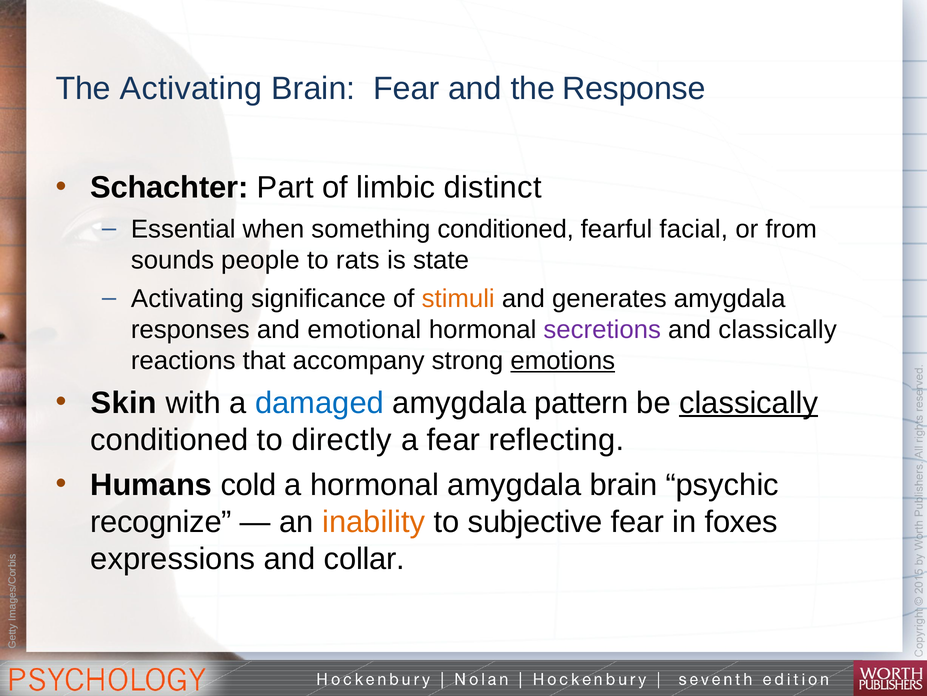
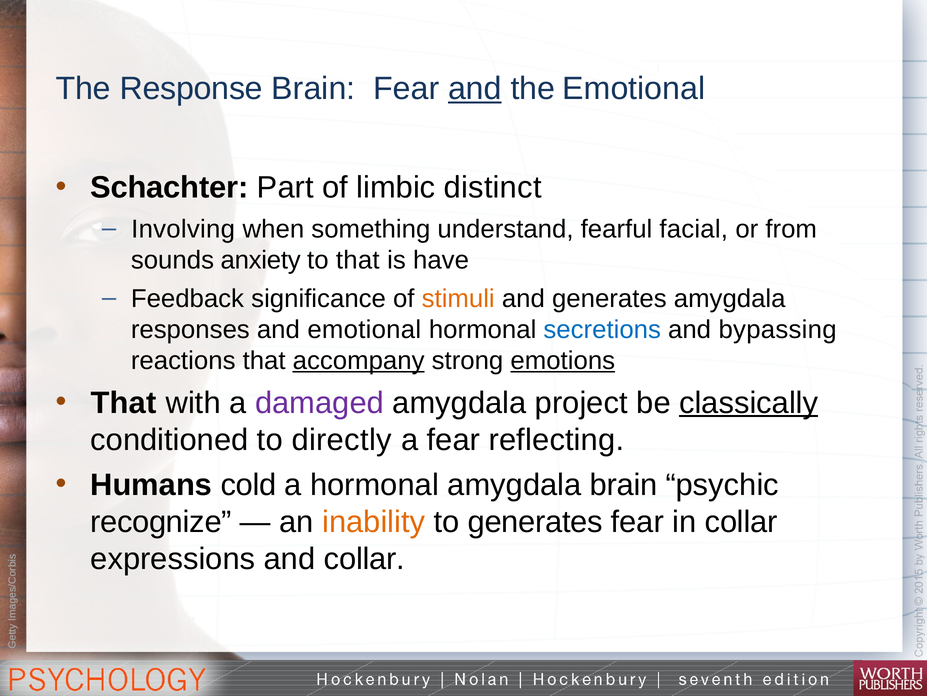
The Activating: Activating -> Response (191, 89)
and underline: none -> present (475, 89)
the Response: Response -> Emotional (634, 89)
Essential: Essential -> Involving (183, 229)
something conditioned: conditioned -> understand (505, 229)
people: people -> anxiety (261, 260)
to rats: rats -> that (358, 260)
state: state -> have (441, 260)
Activating: Activating -> Feedback (187, 299)
secretions colour: purple -> blue (602, 329)
and classically: classically -> bypassing (778, 329)
accompany underline: none -> present (359, 360)
Skin: Skin -> That (124, 402)
damaged colour: blue -> purple (319, 402)
pattern: pattern -> project (581, 402)
to subjective: subjective -> generates (535, 521)
in foxes: foxes -> collar (741, 521)
